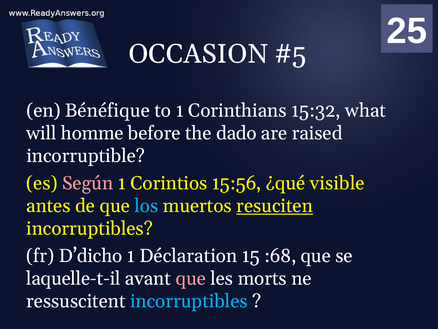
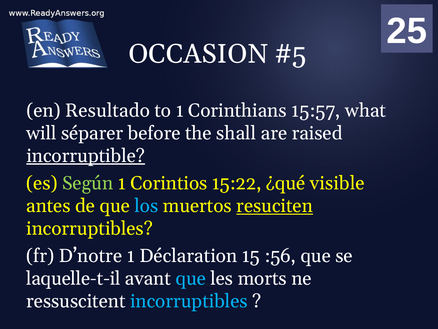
Bénéfique: Bénéfique -> Resultado (108, 110)
15:32: 15:32 -> 15:57 (316, 110)
homme: homme -> séparer (92, 133)
dado: dado -> shall (236, 133)
incorruptible underline: none -> present (86, 156)
Según colour: pink -> light green (88, 183)
15:56: 15:56 -> 15:22 (237, 183)
D’dicho: D’dicho -> D’notre (90, 256)
:68: :68 -> :56 (280, 256)
que colour: pink -> light blue (191, 278)
